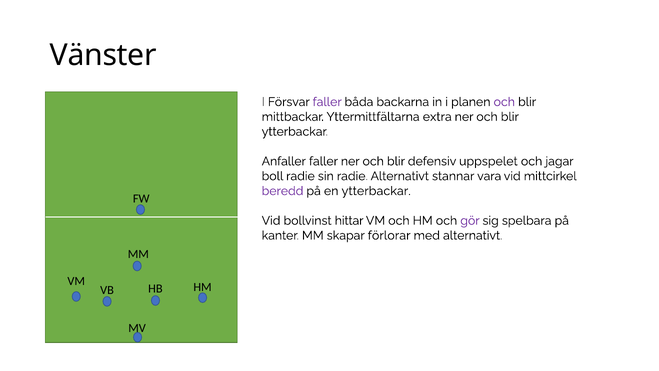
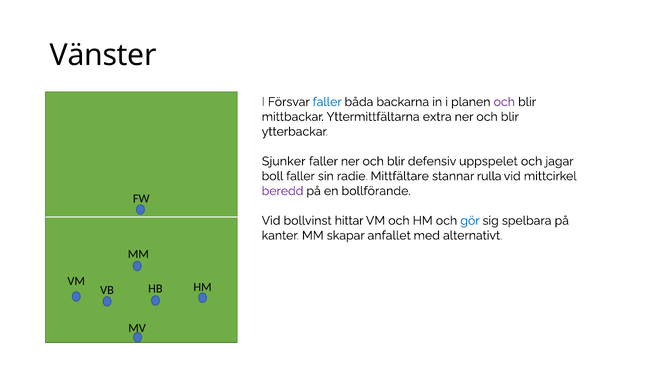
faller colour: purple -> blue (327, 102)
Anfaller: Anfaller -> Sjunker (284, 161)
boll radie: radie -> faller (300, 176)
radie Alternativt: Alternativt -> Mittfältare (400, 176)
vara: vara -> rulla (489, 176)
en ytterbackar: ytterbackar -> bollförande (376, 191)
gör colour: purple -> blue (470, 220)
förlorar: förlorar -> anfallet (389, 235)
